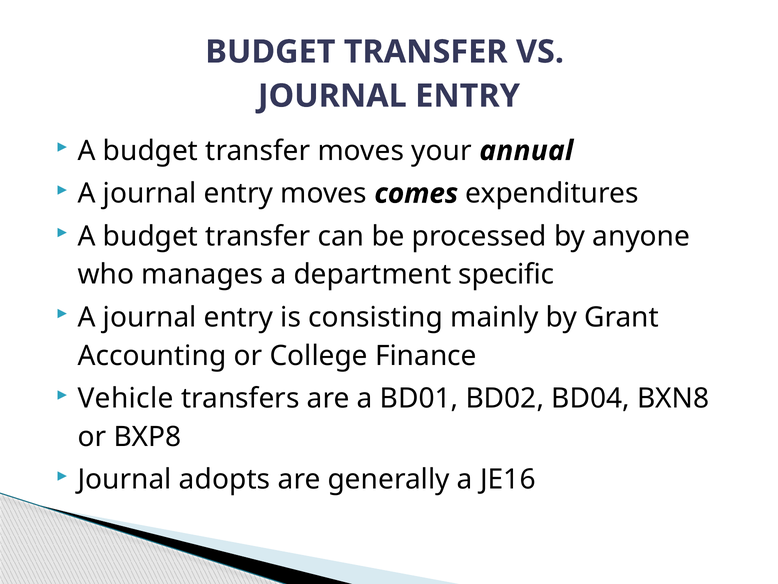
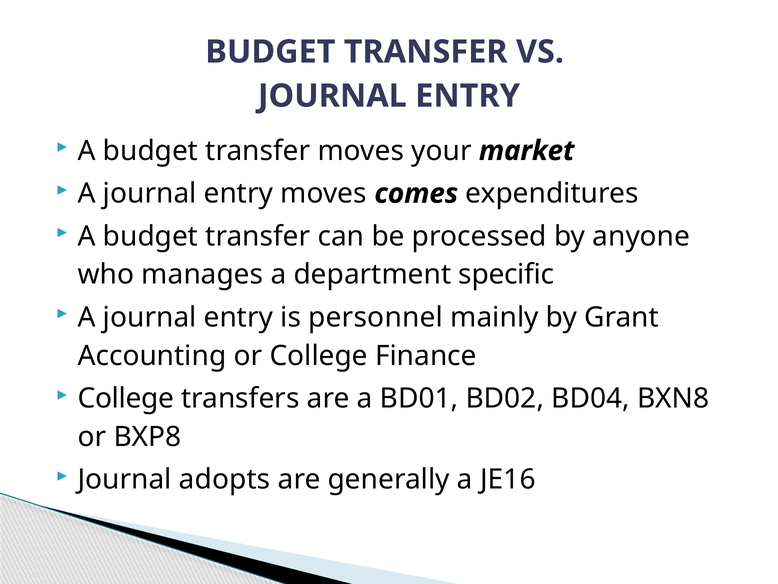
annual: annual -> market (527, 151)
consisting: consisting -> personnel (376, 317)
Vehicle: Vehicle -> College (126, 398)
